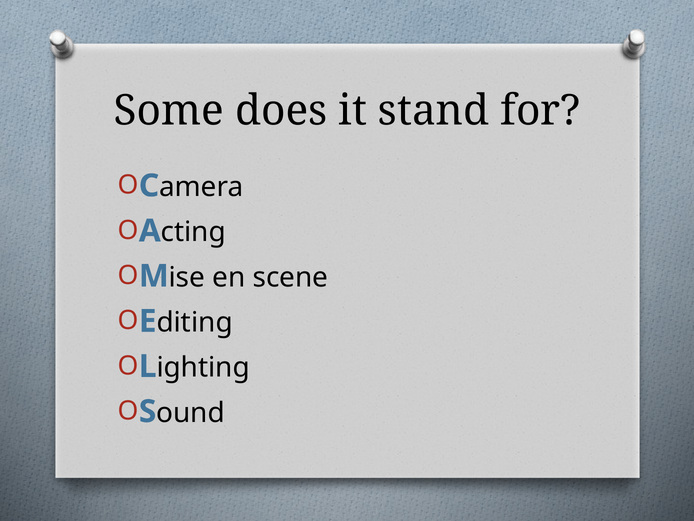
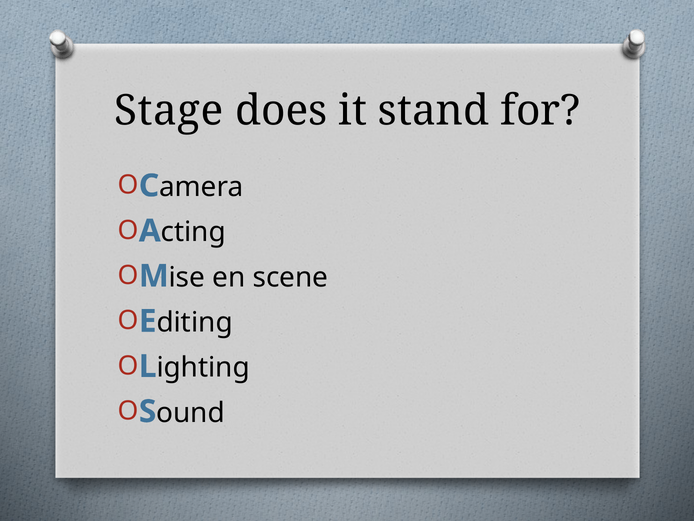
Some: Some -> Stage (169, 111)
